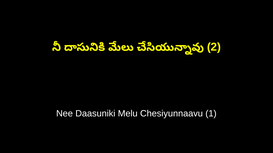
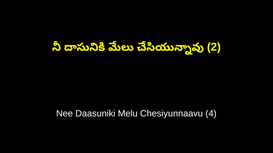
1: 1 -> 4 (211, 114)
